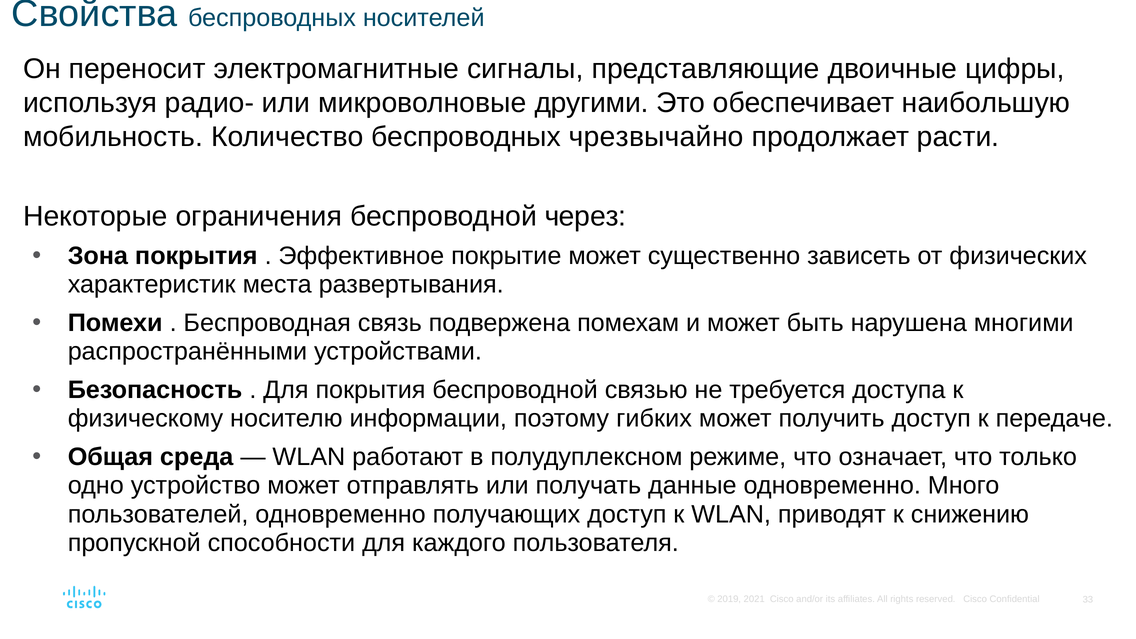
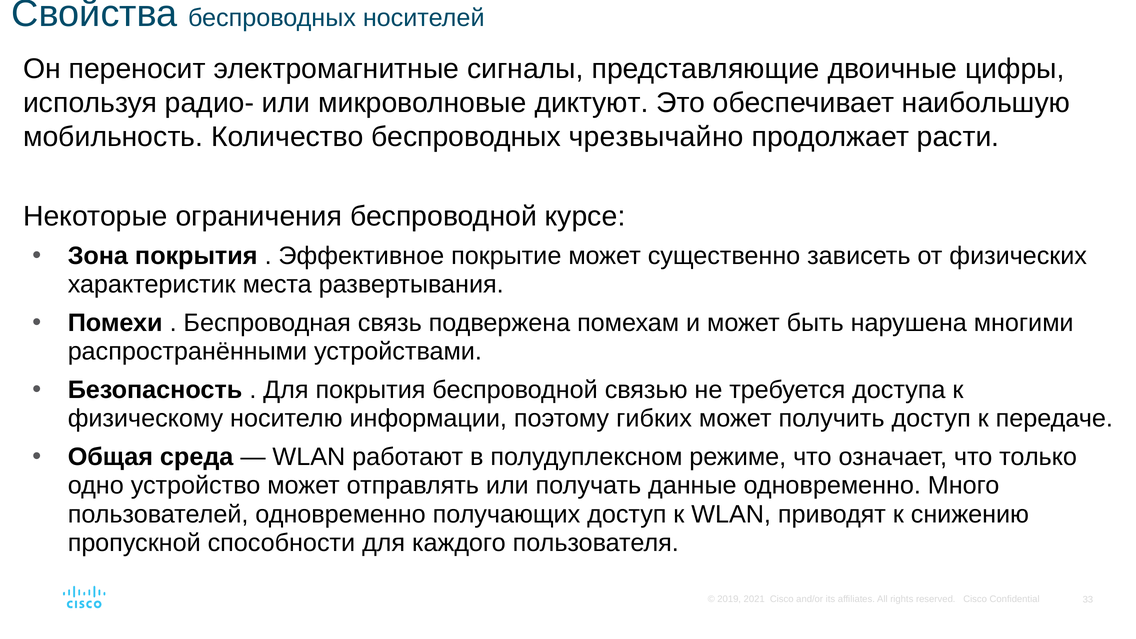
другими: другими -> диктуют (591, 103)
через: через -> курсе (585, 216)
